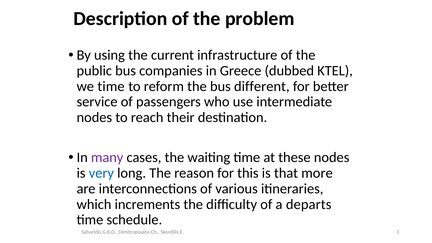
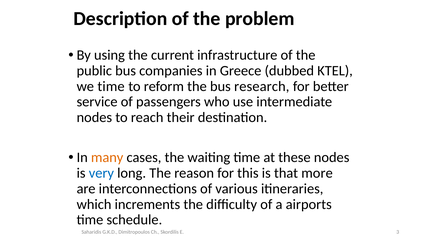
different: different -> research (262, 86)
many colour: purple -> orange (107, 158)
departs: departs -> airports (309, 204)
